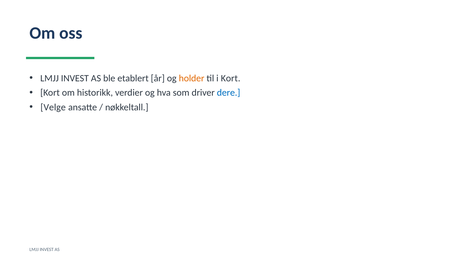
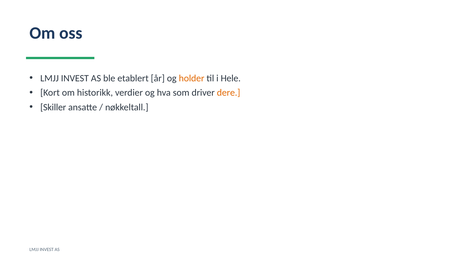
i Kort: Kort -> Hele (231, 78)
dere colour: blue -> orange (229, 93)
Velge: Velge -> Skiller (53, 107)
